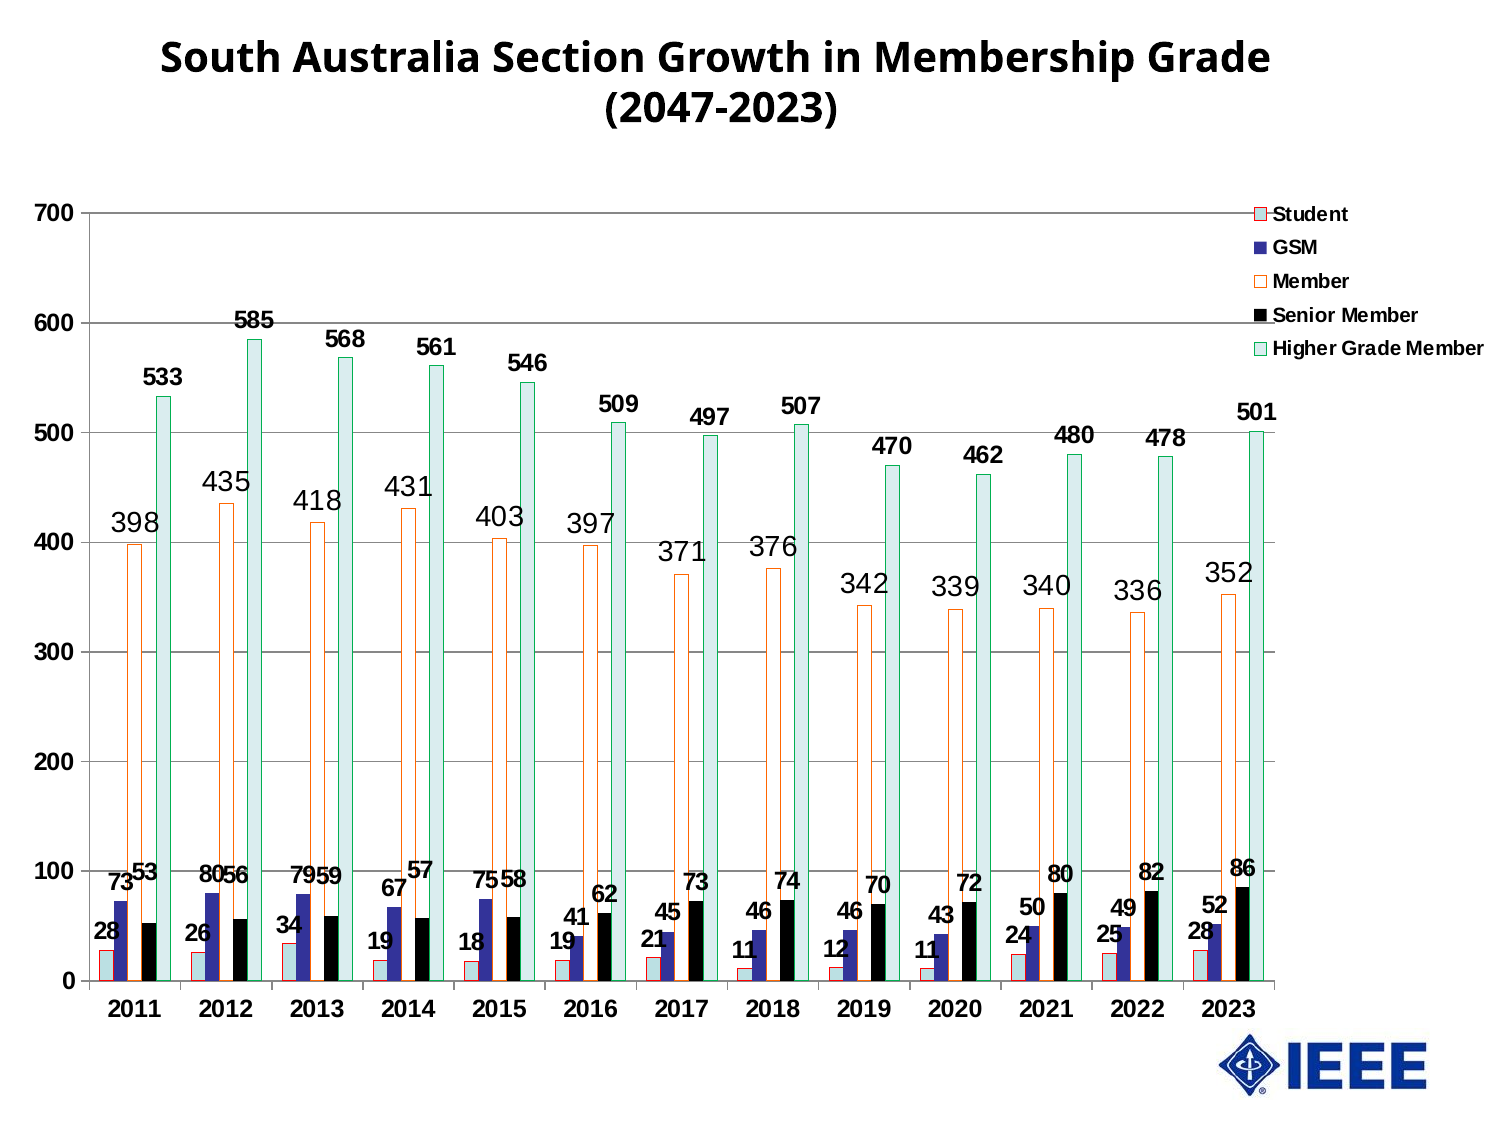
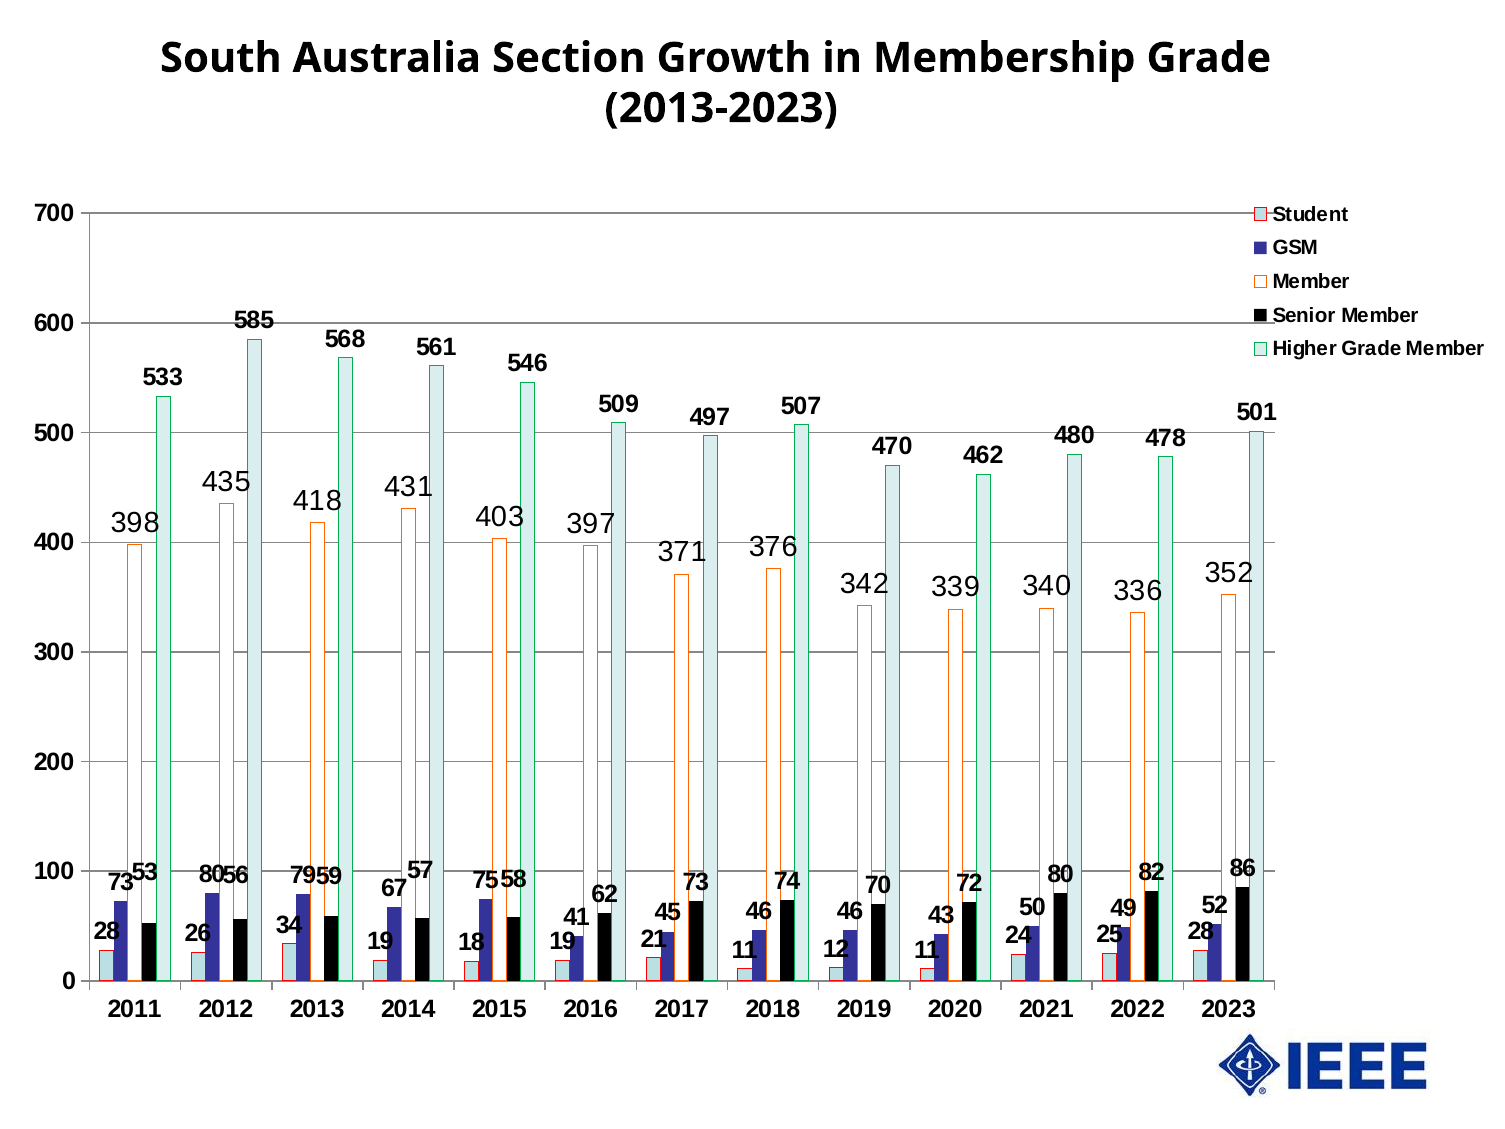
2047-2023: 2047-2023 -> 2013-2023 (721, 108)
